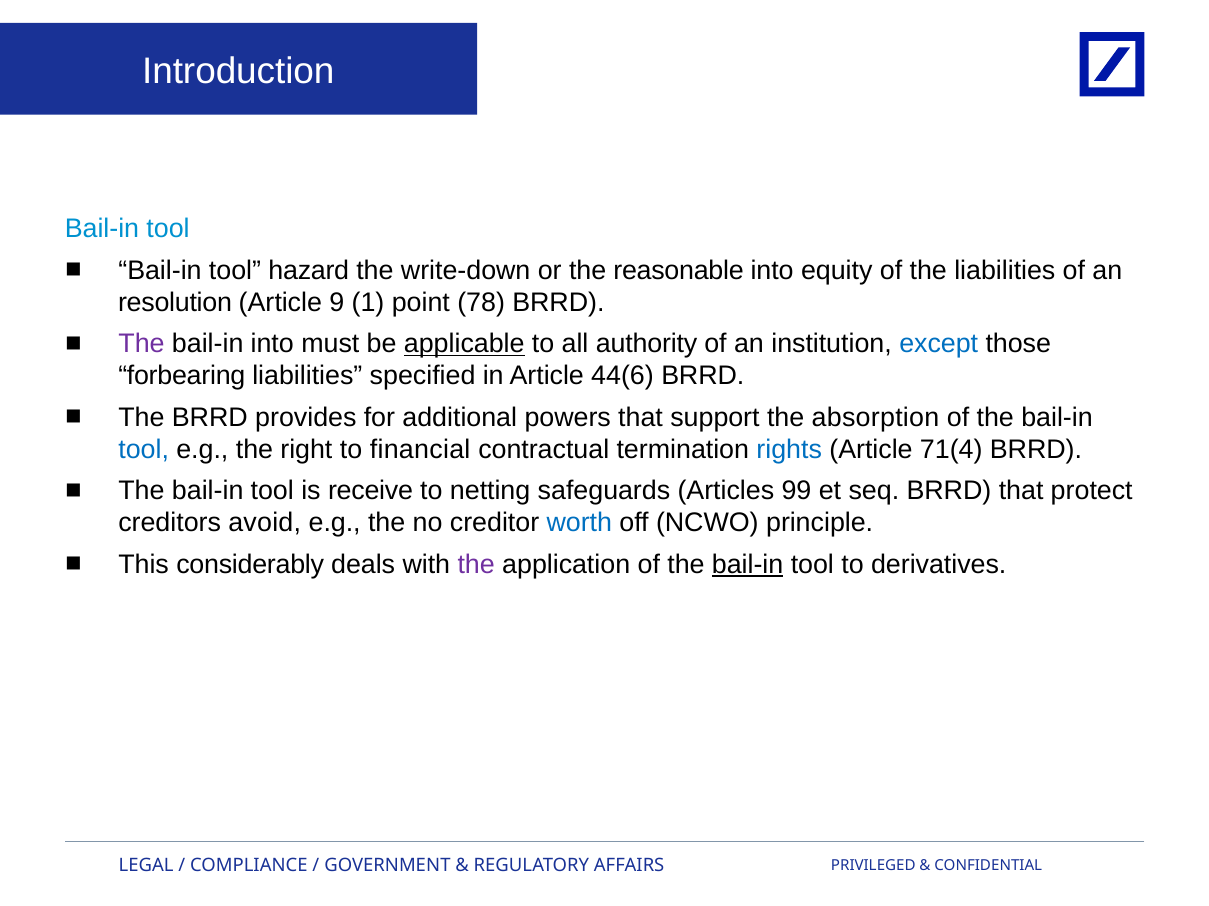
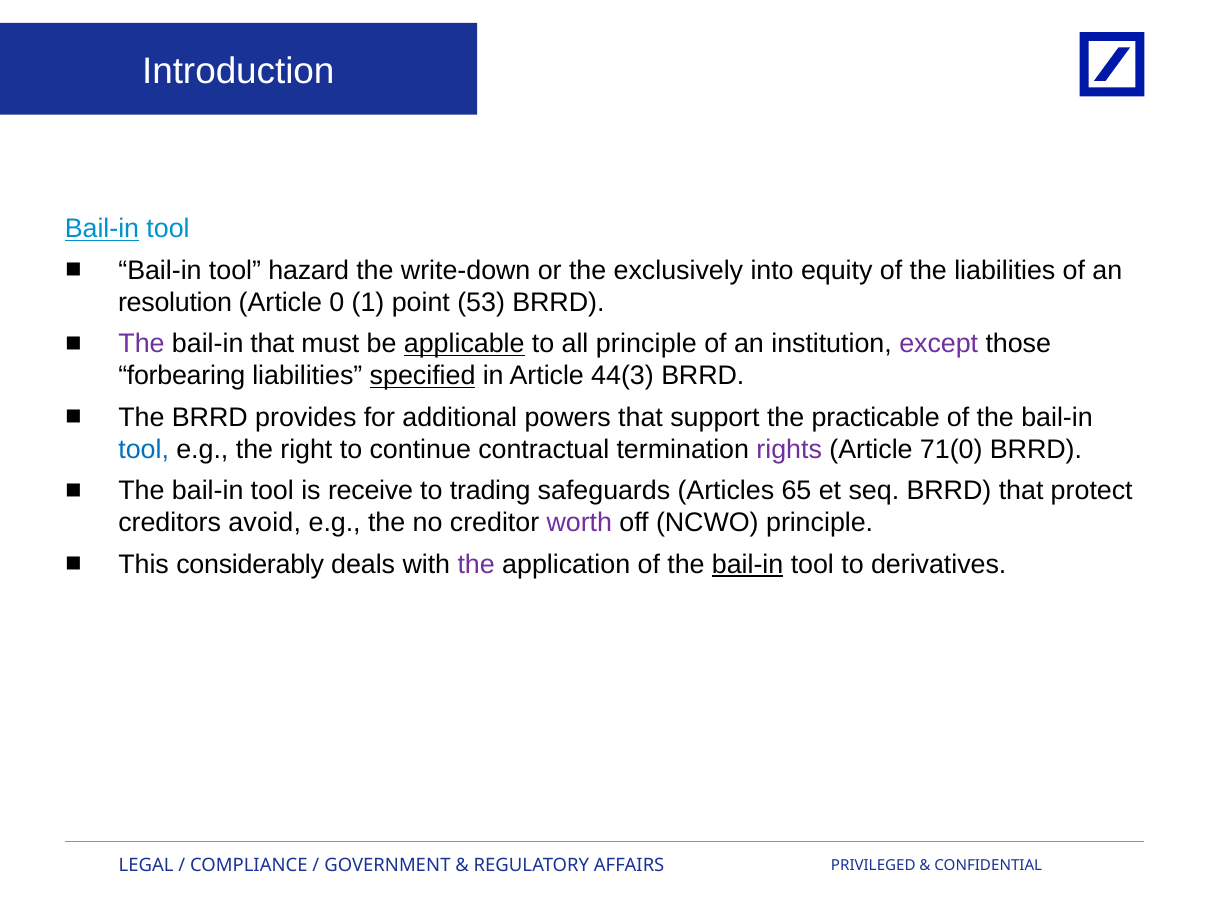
Bail-in underline: none -> present (102, 229)
reasonable: reasonable -> exclusively (678, 271)
9: 9 -> 0 (337, 303)
78: 78 -> 53 (481, 303)
bail-in into: into -> that (272, 344)
all authority: authority -> principle (646, 344)
except colour: blue -> purple (939, 344)
specified underline: none -> present (423, 376)
44(6: 44(6 -> 44(3 (623, 376)
absorption: absorption -> practicable (876, 418)
financial: financial -> continue (420, 450)
rights colour: blue -> purple (789, 450)
71(4: 71(4 -> 71(0 (951, 450)
netting: netting -> trading (490, 491)
99: 99 -> 65 (796, 491)
worth colour: blue -> purple (579, 524)
